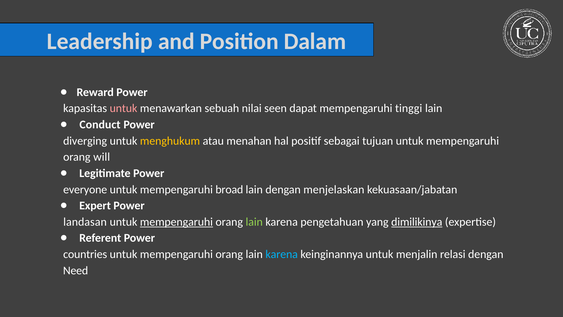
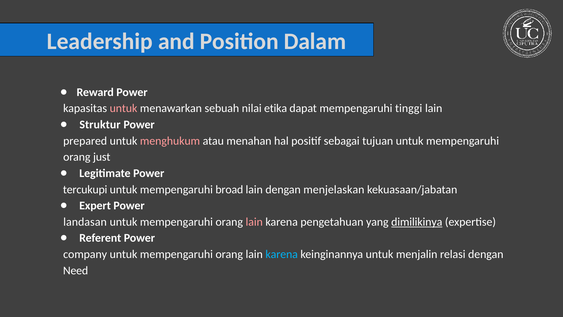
seen: seen -> etika (276, 108)
Conduct: Conduct -> Struktur (100, 125)
diverging: diverging -> prepared (85, 141)
menghukum colour: yellow -> pink (170, 141)
will: will -> just (102, 157)
everyone: everyone -> tercukupi (85, 189)
mempengaruhi underline: present -> none (176, 222)
lain colour: light green -> pink (254, 222)
countries: countries -> company (85, 254)
